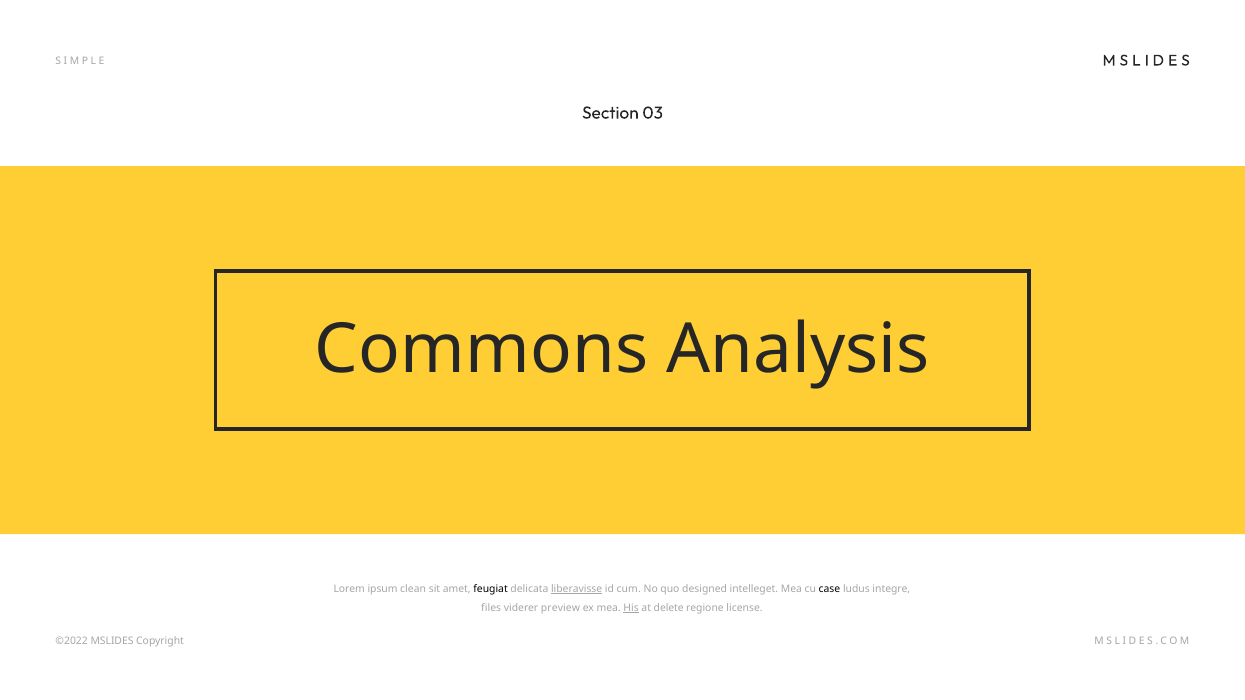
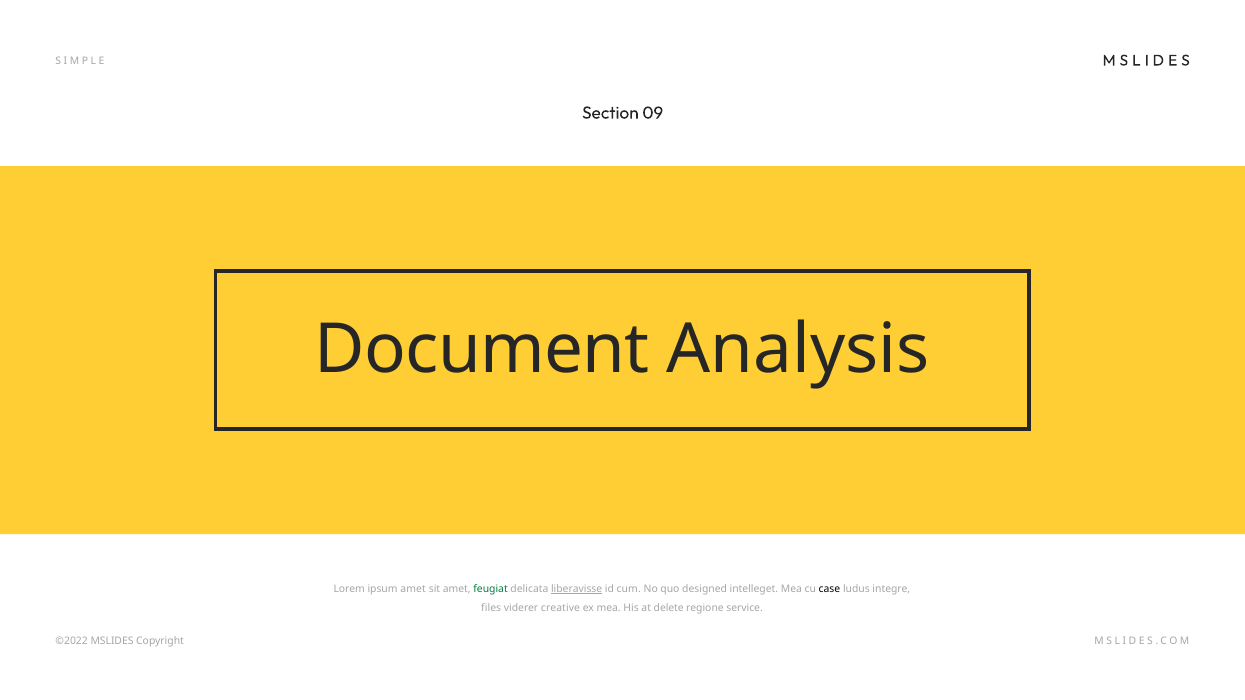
03: 03 -> 09 (653, 113)
Commons: Commons -> Document (482, 350)
ipsum clean: clean -> amet (413, 589)
feugiat colour: black -> green (491, 589)
preview: preview -> creative (561, 608)
His underline: present -> none (631, 608)
license: license -> service (745, 608)
